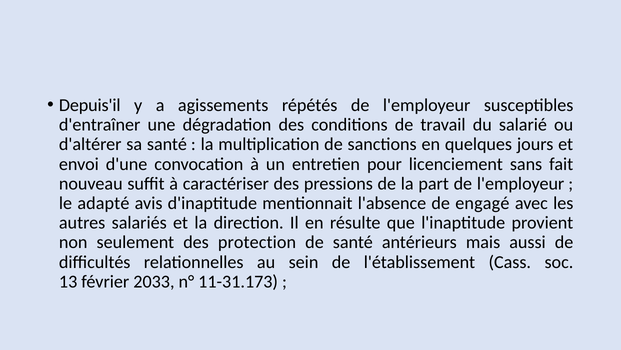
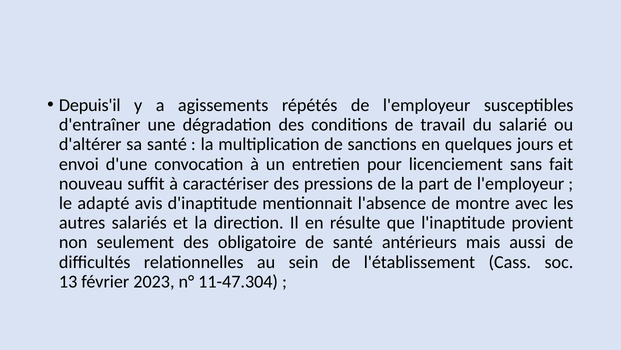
engagé: engagé -> montre (482, 203)
protection: protection -> obligatoire (257, 242)
2033: 2033 -> 2023 (154, 281)
11-31.173: 11-31.173 -> 11-47.304 (238, 281)
